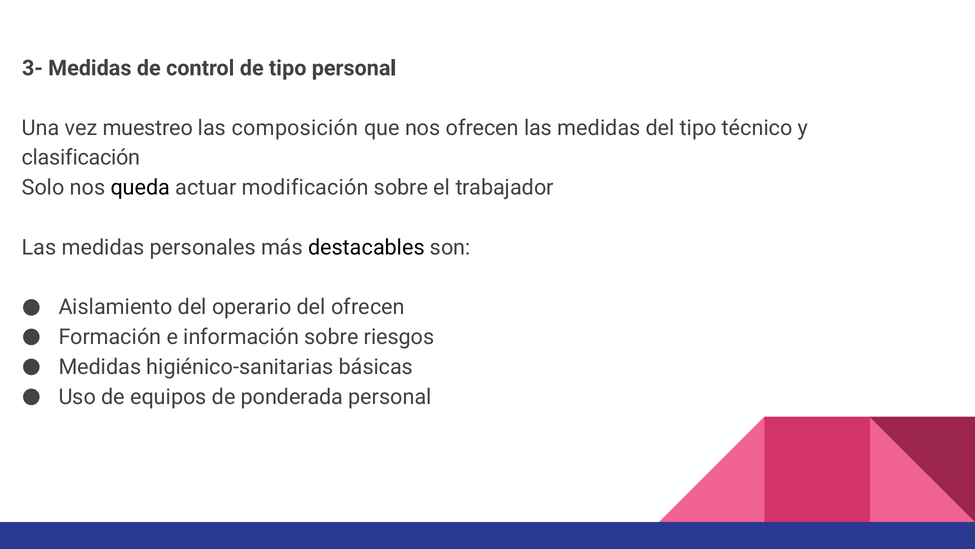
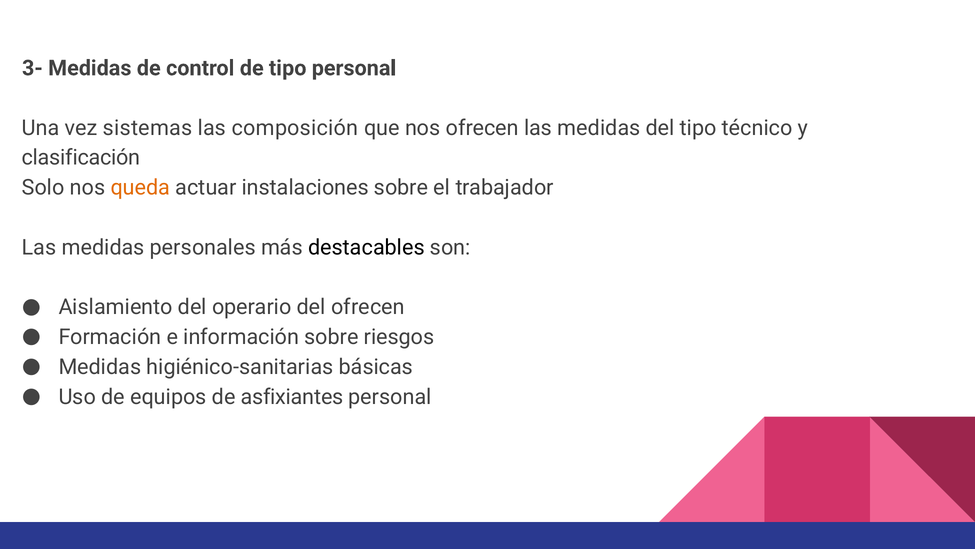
muestreo: muestreo -> sistemas (148, 128)
queda colour: black -> orange (140, 188)
modificación: modificación -> instalaciones (305, 188)
ponderada: ponderada -> asfixiantes (292, 397)
